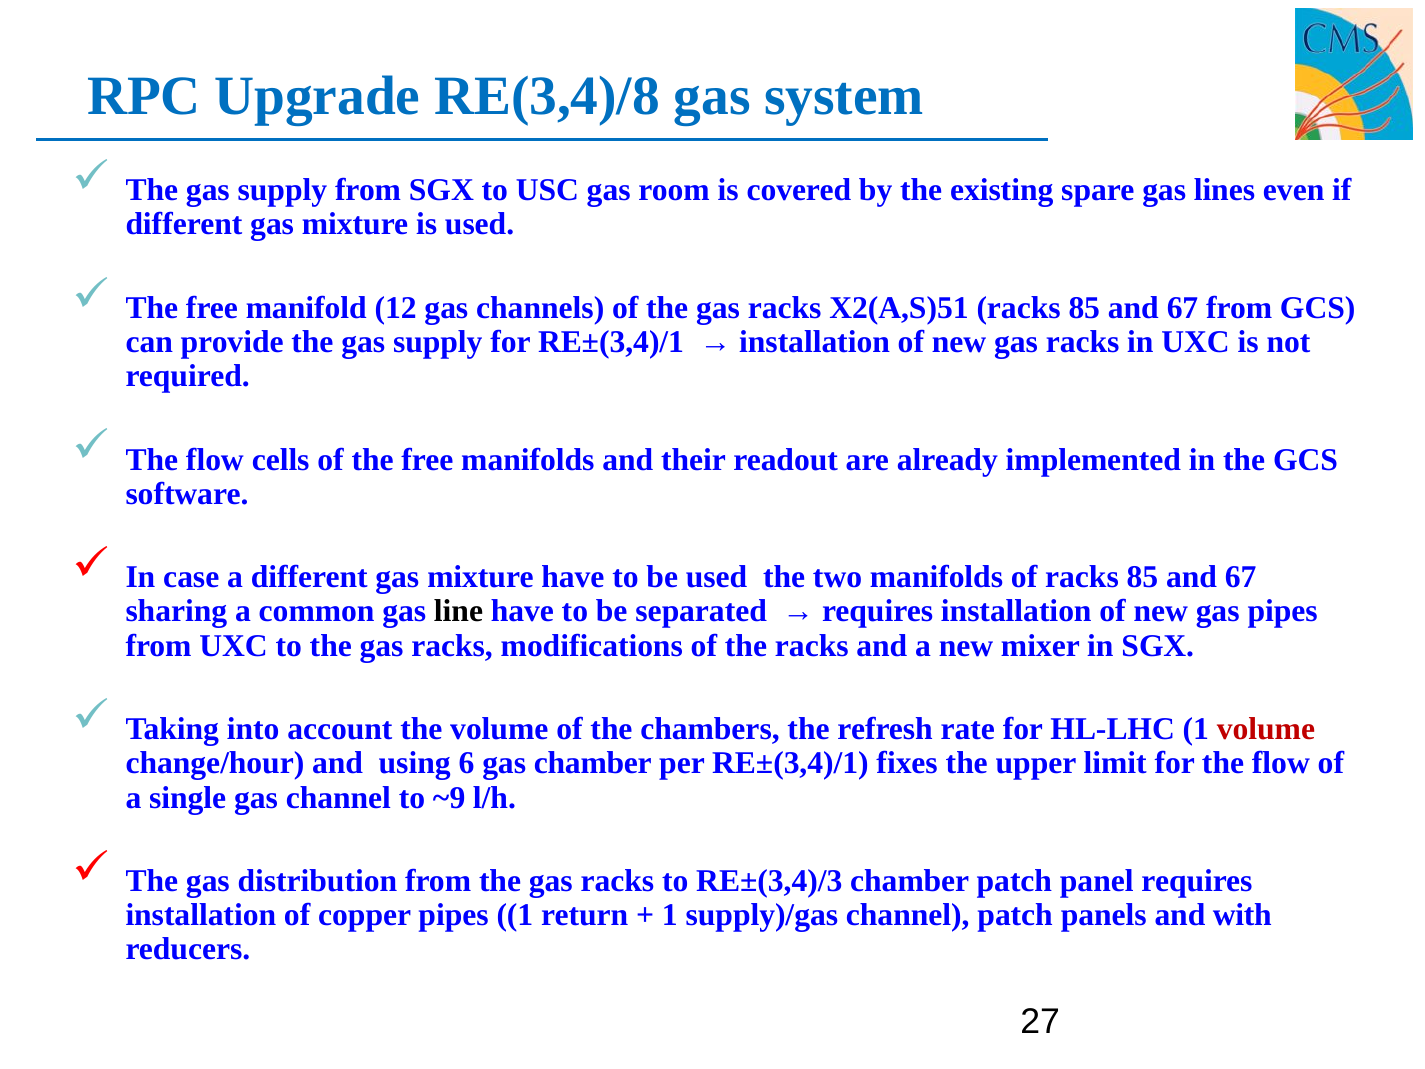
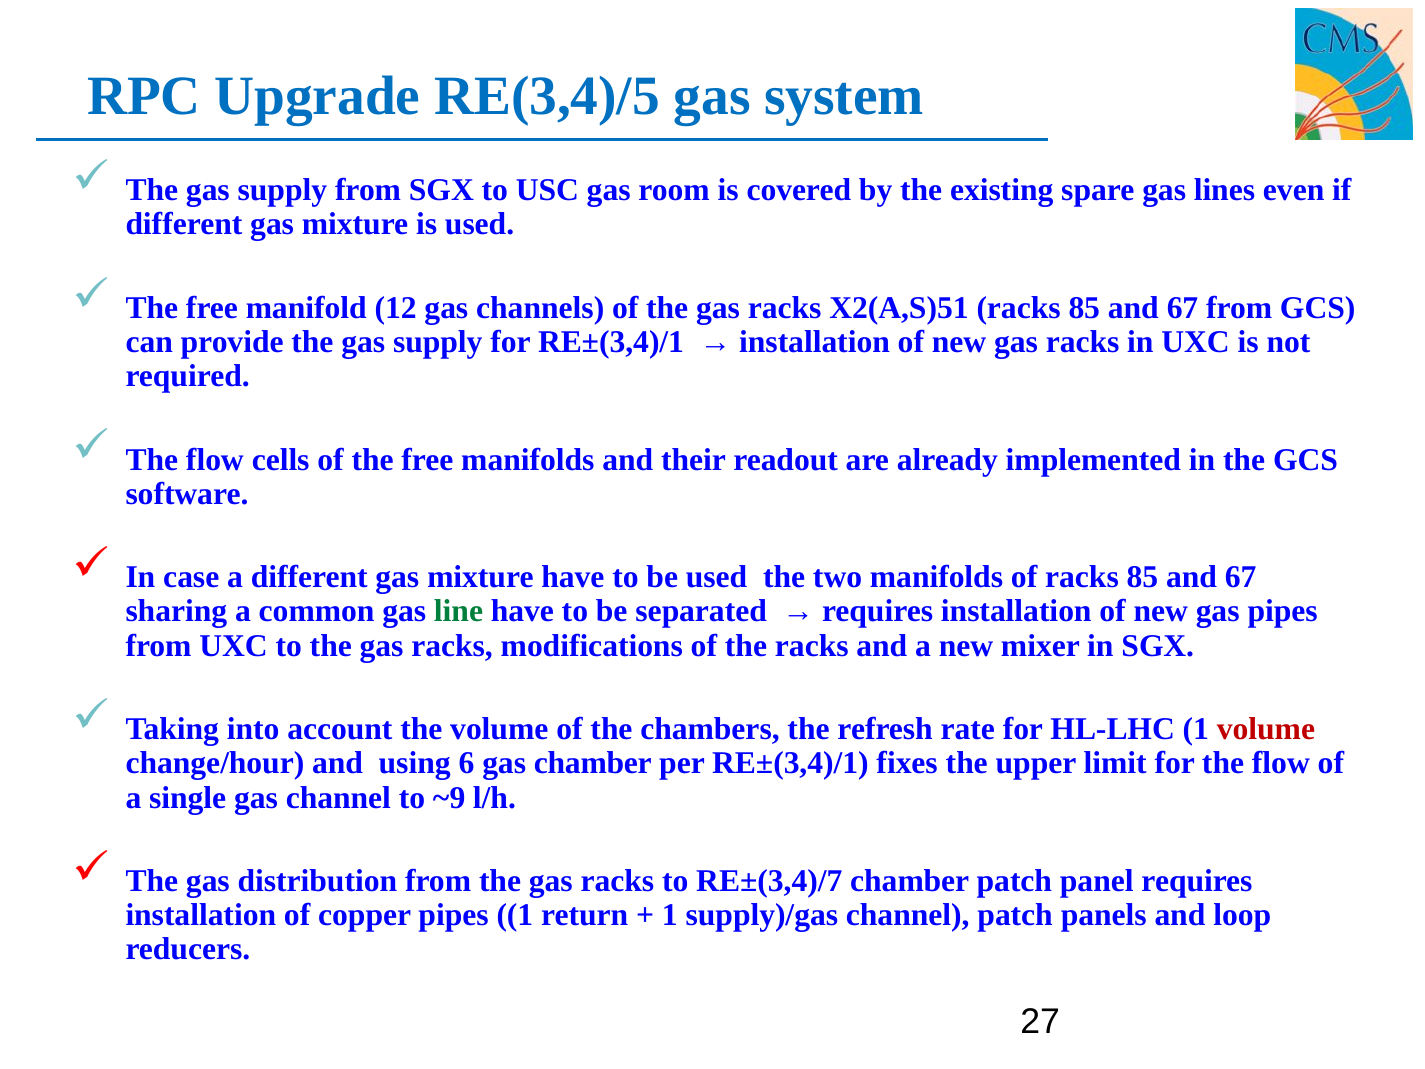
RE(3,4)/8: RE(3,4)/8 -> RE(3,4)/5 (547, 97)
line colour: black -> green (458, 611)
RE±(3,4)/3: RE±(3,4)/3 -> RE±(3,4)/7 (769, 881)
with: with -> loop (1242, 915)
